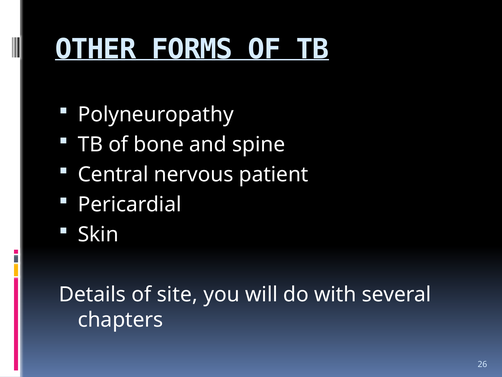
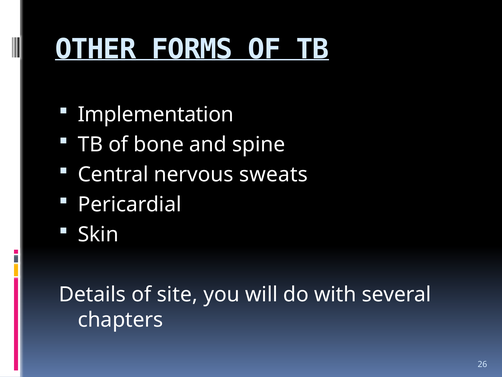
Polyneuropathy: Polyneuropathy -> Implementation (156, 114)
patient: patient -> sweats (274, 174)
